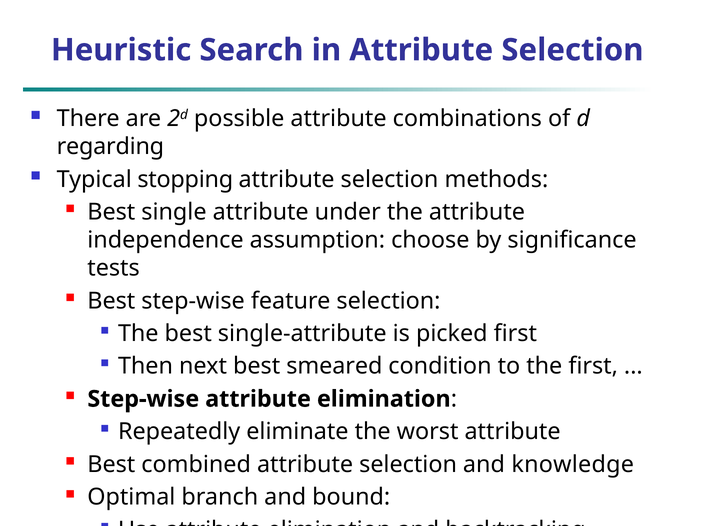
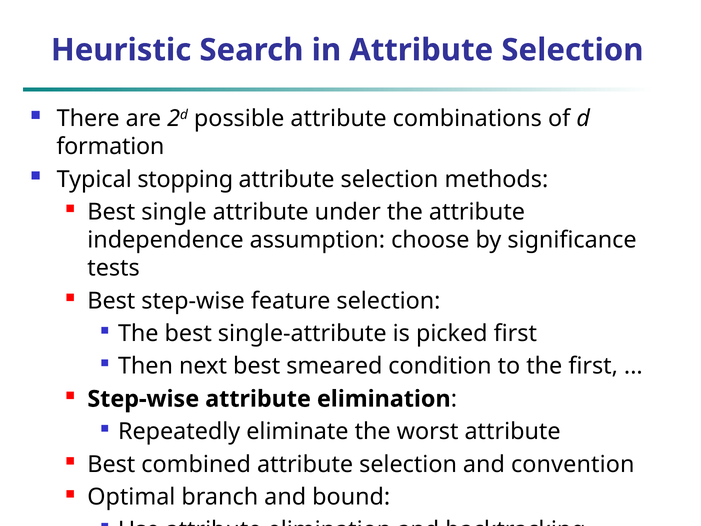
regarding: regarding -> formation (110, 147)
knowledge: knowledge -> convention (573, 464)
